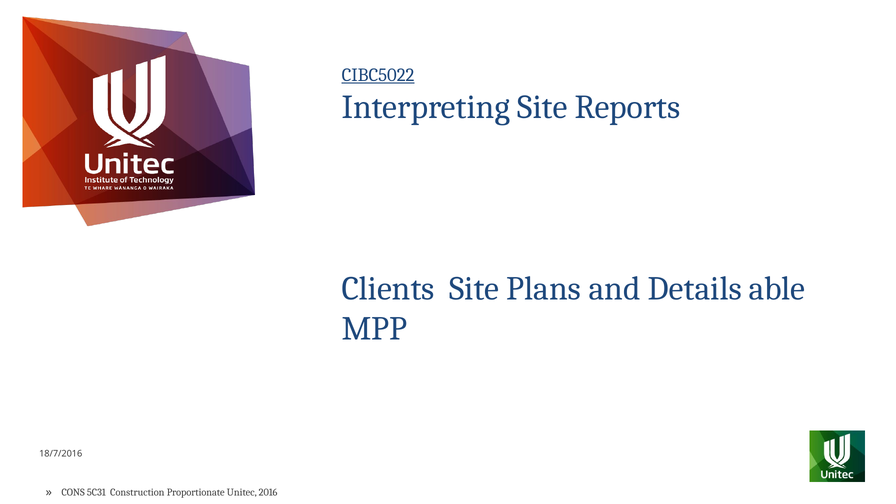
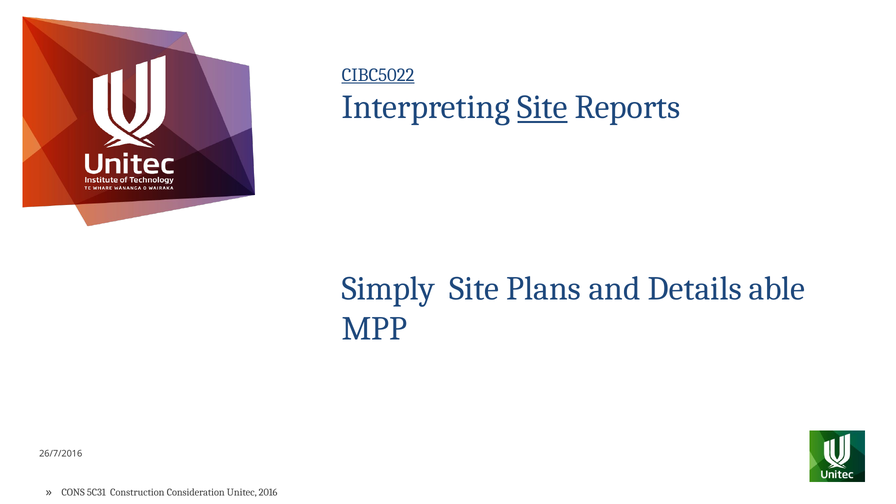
Site underline: none -> present (542, 107)
Clients: Clients -> Simply (388, 288)
18/7/2016: 18/7/2016 -> 26/7/2016 (61, 454)
Proportionate: Proportionate -> Consideration (196, 492)
